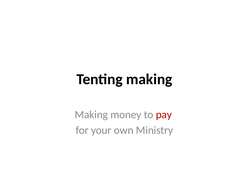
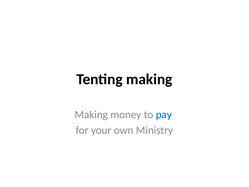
pay colour: red -> blue (164, 114)
